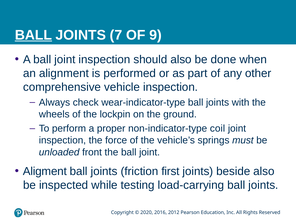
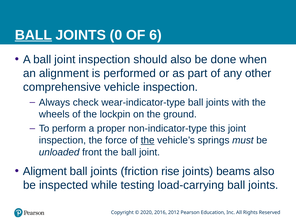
7: 7 -> 0 (116, 35)
9: 9 -> 6 (155, 35)
coil: coil -> this (218, 128)
the underline: none -> present (148, 140)
first: first -> rise (170, 171)
beside: beside -> beams (233, 171)
